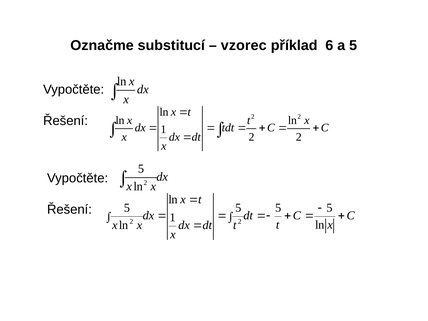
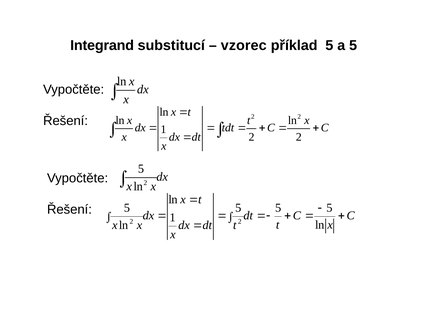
Označme: Označme -> Integrand (102, 45)
příklad 6: 6 -> 5 (329, 45)
